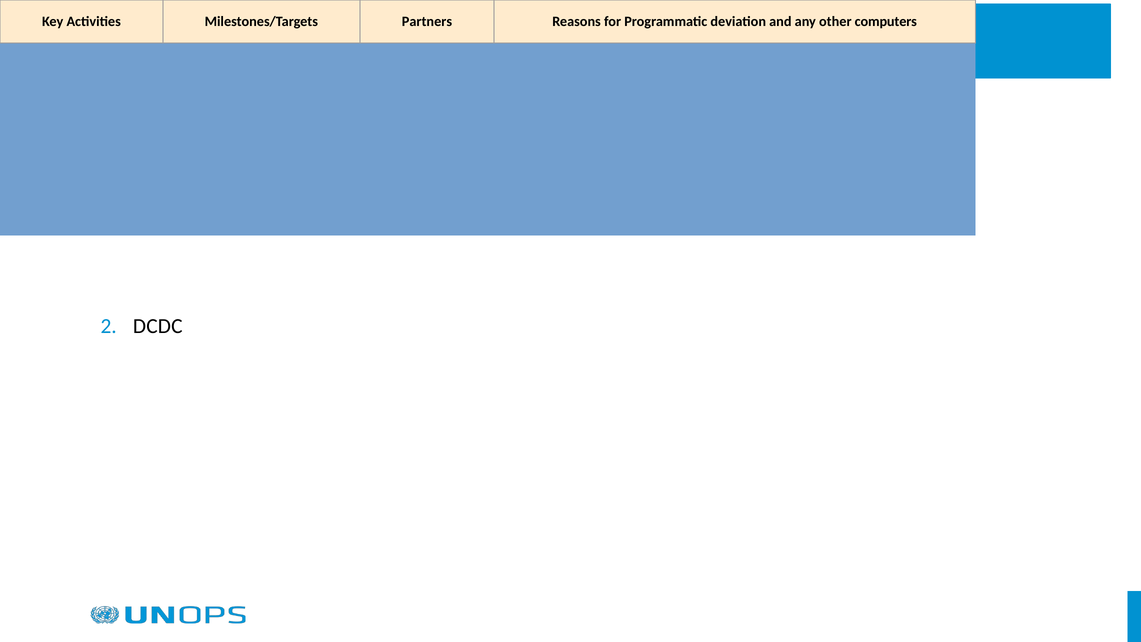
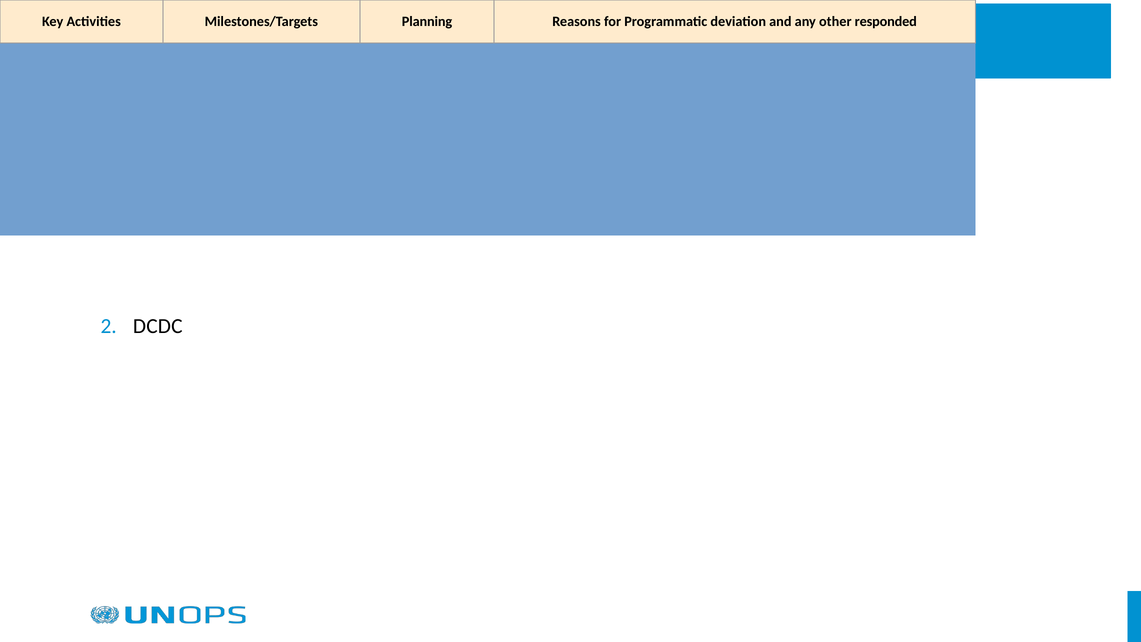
Partners: Partners -> Planning (427, 22)
computers: computers -> responded (886, 22)
